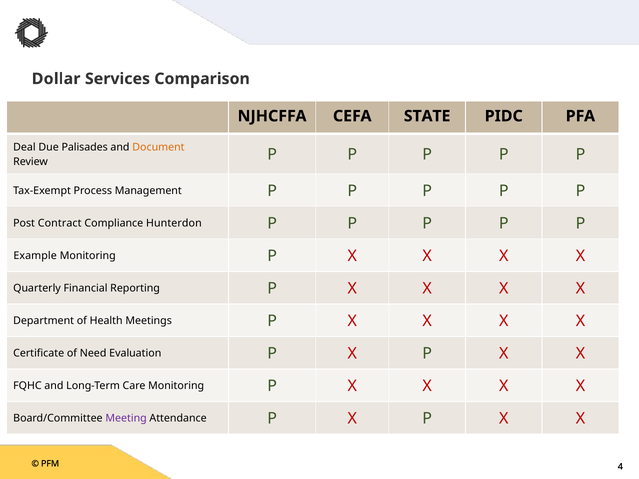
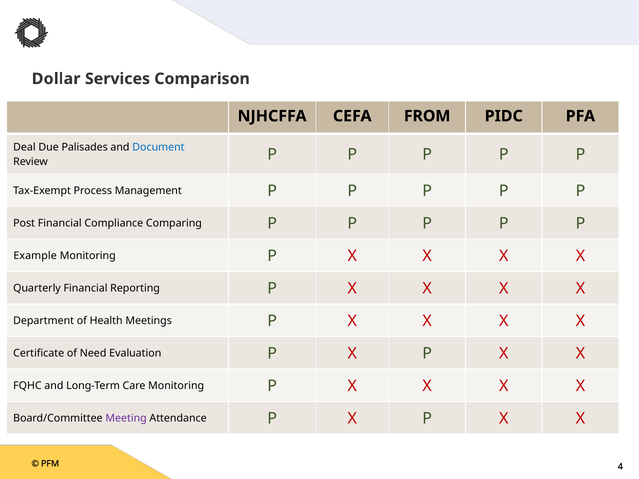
STATE: STATE -> FROM (427, 116)
Document colour: orange -> blue (158, 147)
Post Contract: Contract -> Financial (60, 223)
Hunterdon: Hunterdon -> Comparing (174, 223)
